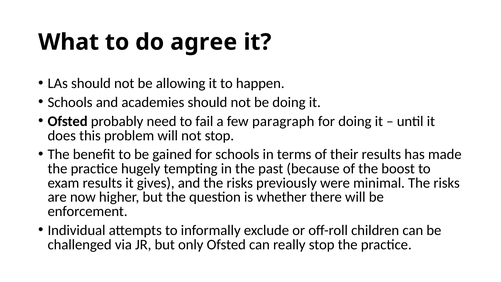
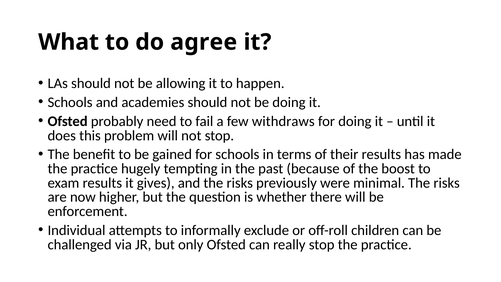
paragraph: paragraph -> withdraws (283, 121)
